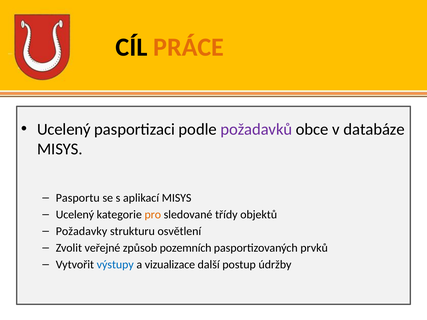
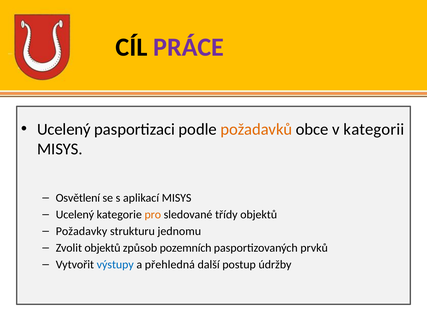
PRÁCE colour: orange -> purple (189, 47)
požadavků colour: purple -> orange (256, 129)
databáze: databáze -> kategorii (374, 129)
Pasportu: Pasportu -> Osvětlení (78, 198)
osvětlení: osvětlení -> jednomu (179, 231)
Zvolit veřejné: veřejné -> objektů (102, 248)
vizualizace: vizualizace -> přehledná (170, 265)
